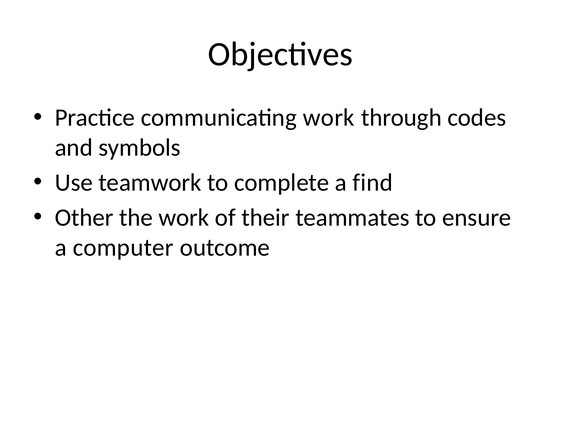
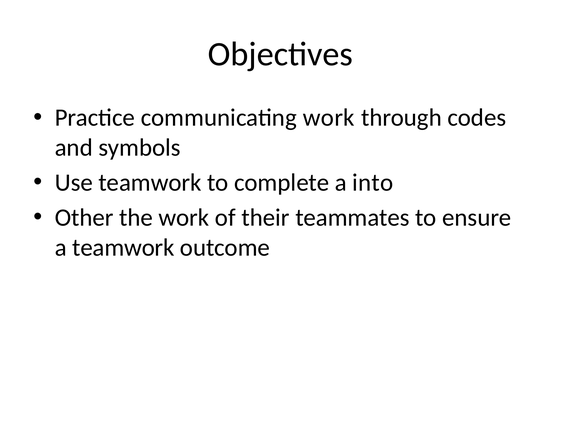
find: find -> into (373, 183)
a computer: computer -> teamwork (123, 247)
